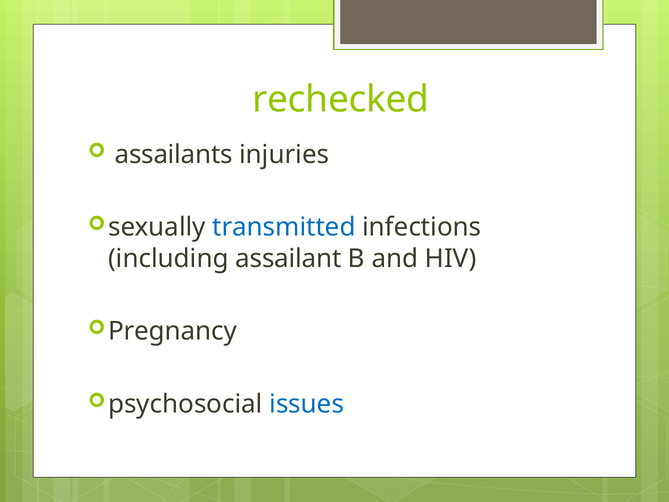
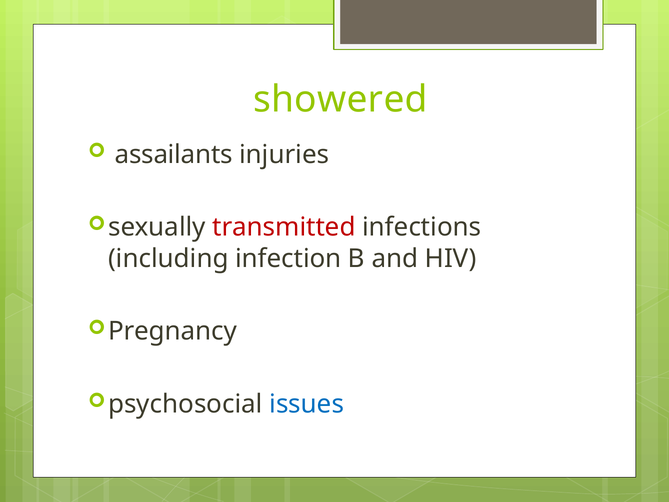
rechecked: rechecked -> showered (340, 100)
transmitted colour: blue -> red (284, 227)
assailant: assailant -> infection (288, 258)
